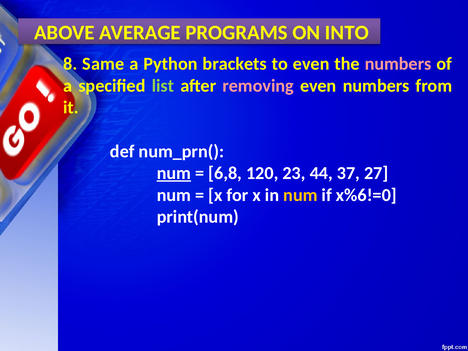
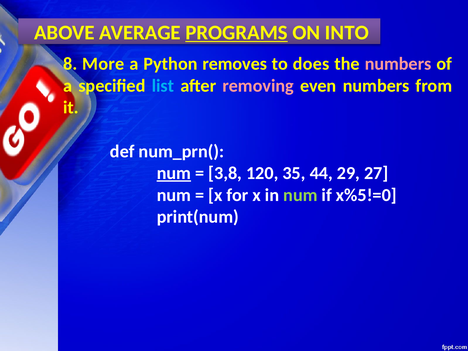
PROGRAMS underline: none -> present (237, 33)
Same: Same -> More (103, 64)
brackets: brackets -> removes (235, 64)
to even: even -> does (311, 64)
list colour: light green -> light blue (163, 86)
6,8: 6,8 -> 3,8 (225, 173)
23: 23 -> 35 (294, 173)
37: 37 -> 29 (348, 173)
num colour: yellow -> light green (300, 195)
x%6!=0: x%6!=0 -> x%5!=0 (366, 195)
